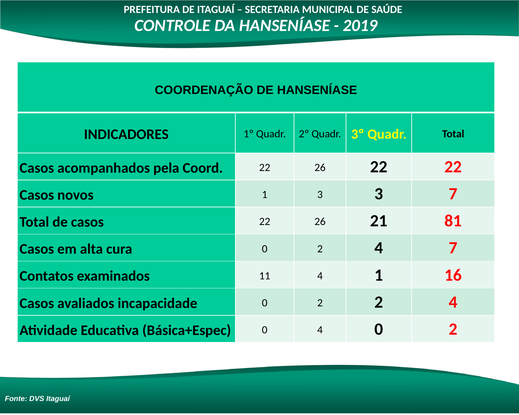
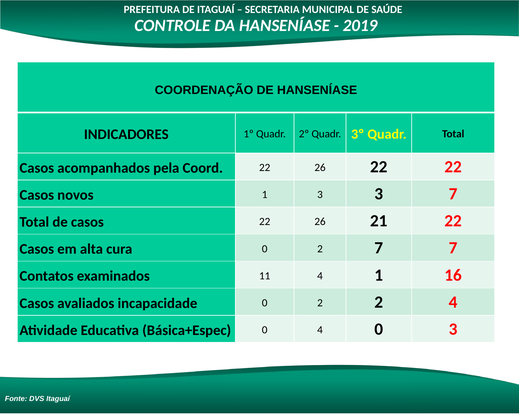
21 81: 81 -> 22 (453, 221)
0 2 4: 4 -> 7 (379, 248)
4 0 2: 2 -> 3 (453, 329)
